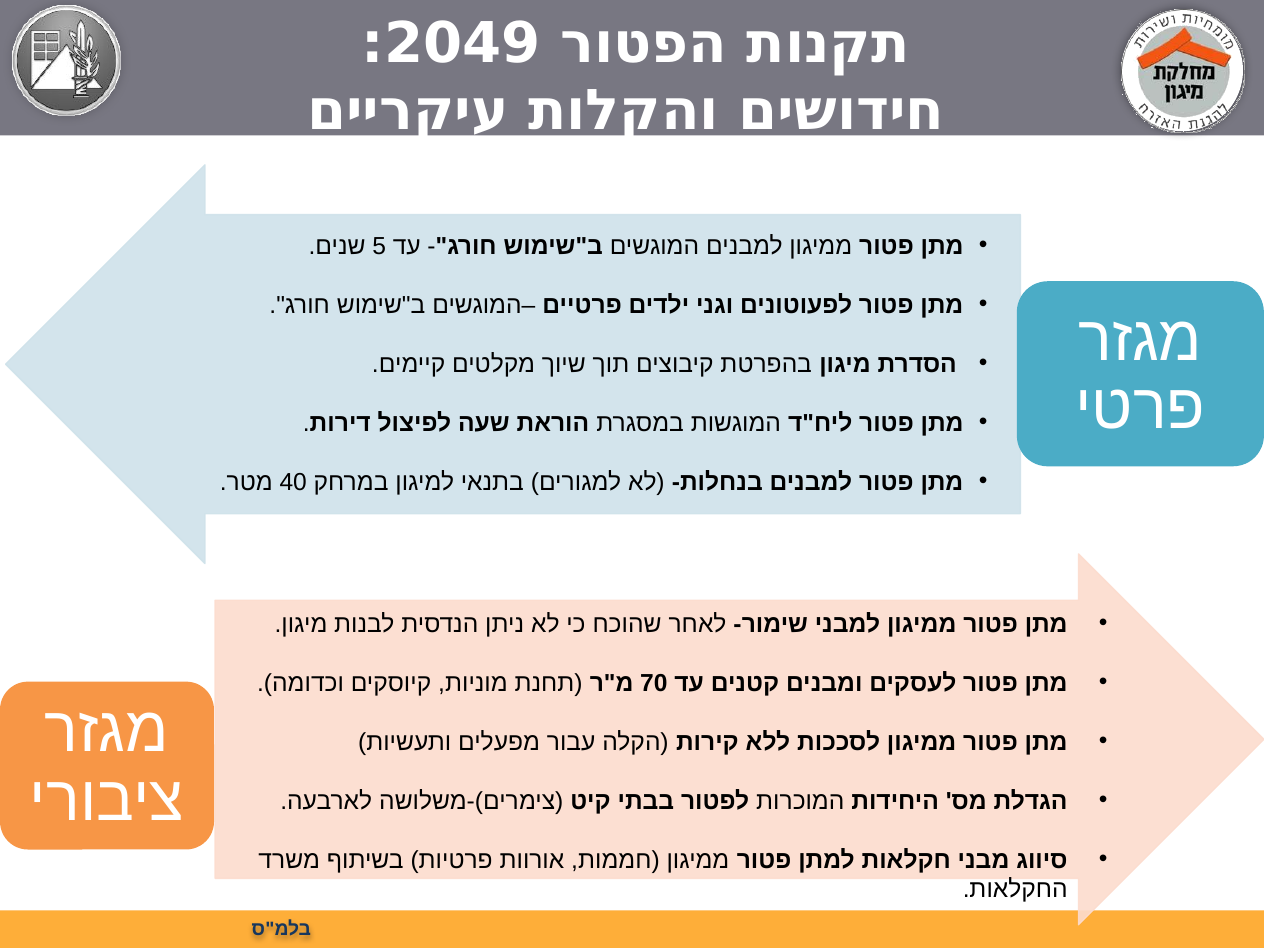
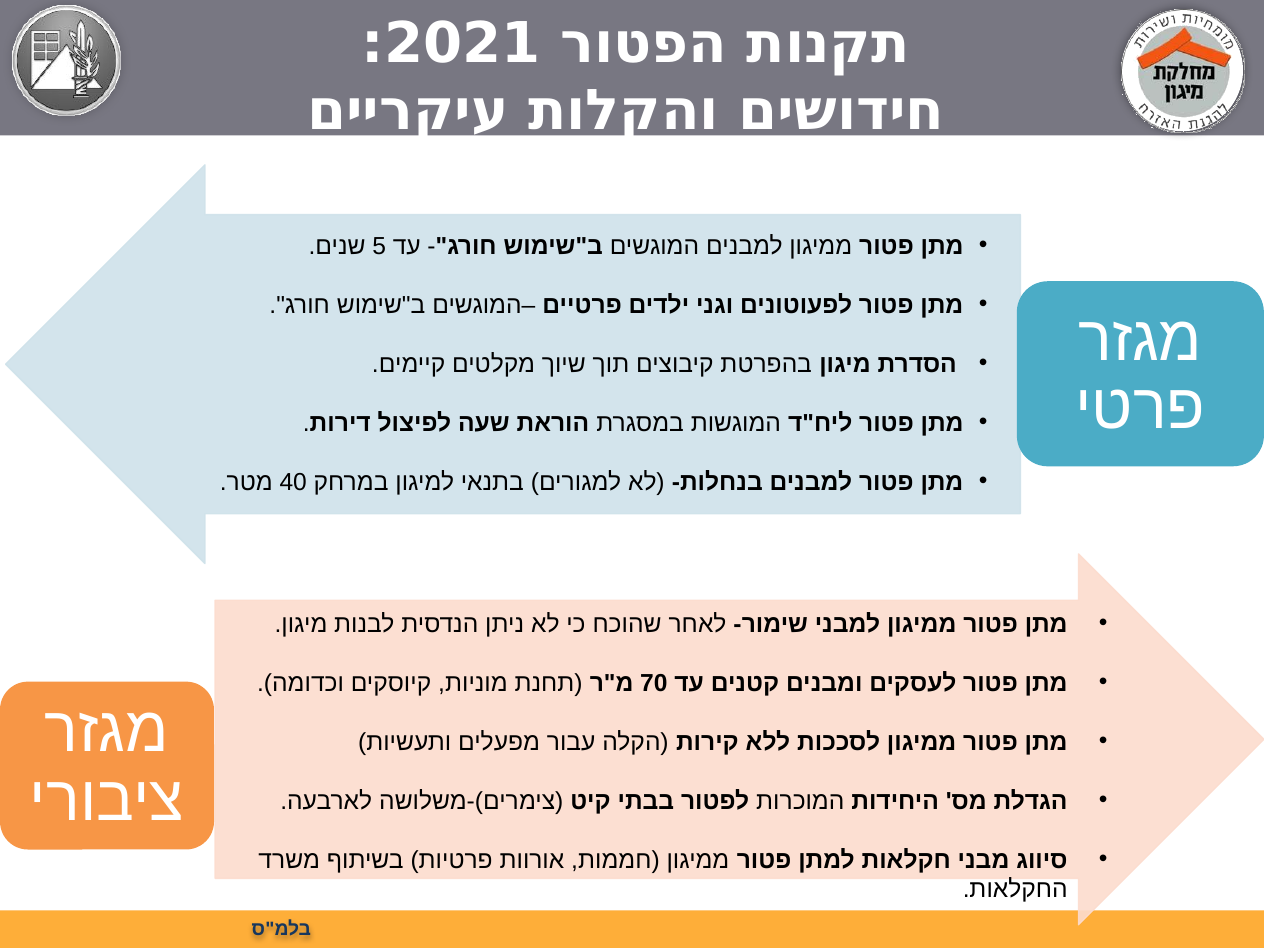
2049: 2049 -> 2021 (462, 44)
